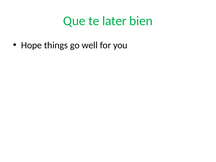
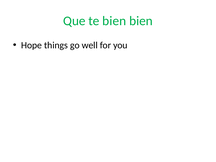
te later: later -> bien (114, 21)
